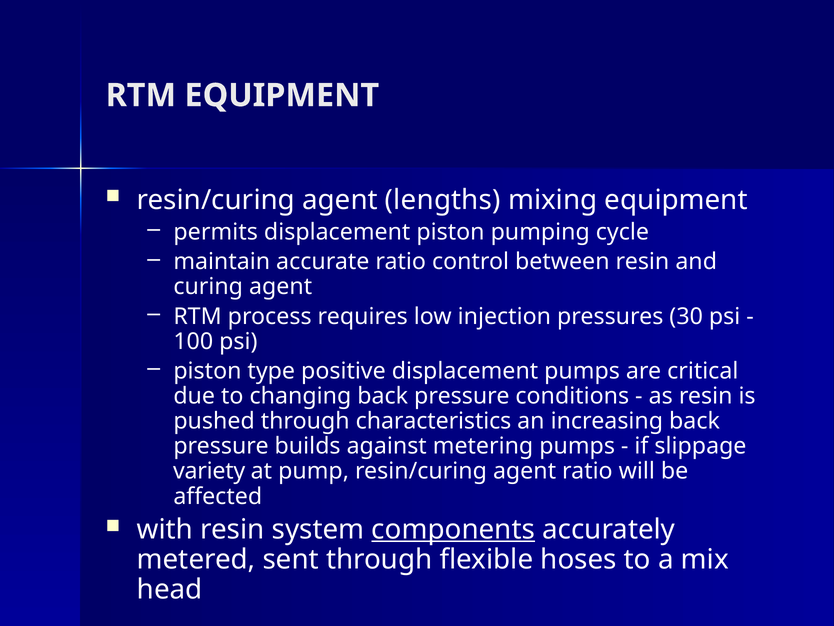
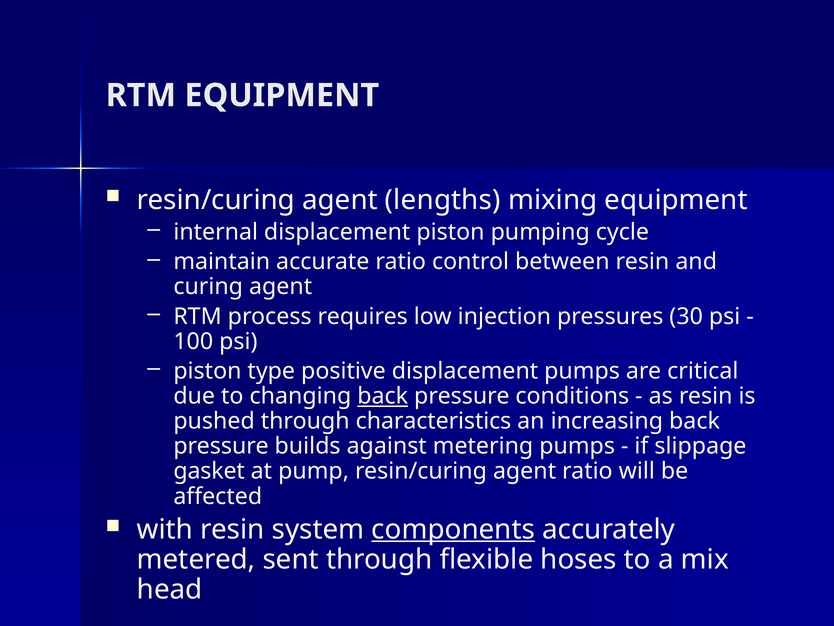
permits: permits -> internal (216, 232)
back underline: none -> present (383, 396)
variety: variety -> gasket (209, 471)
